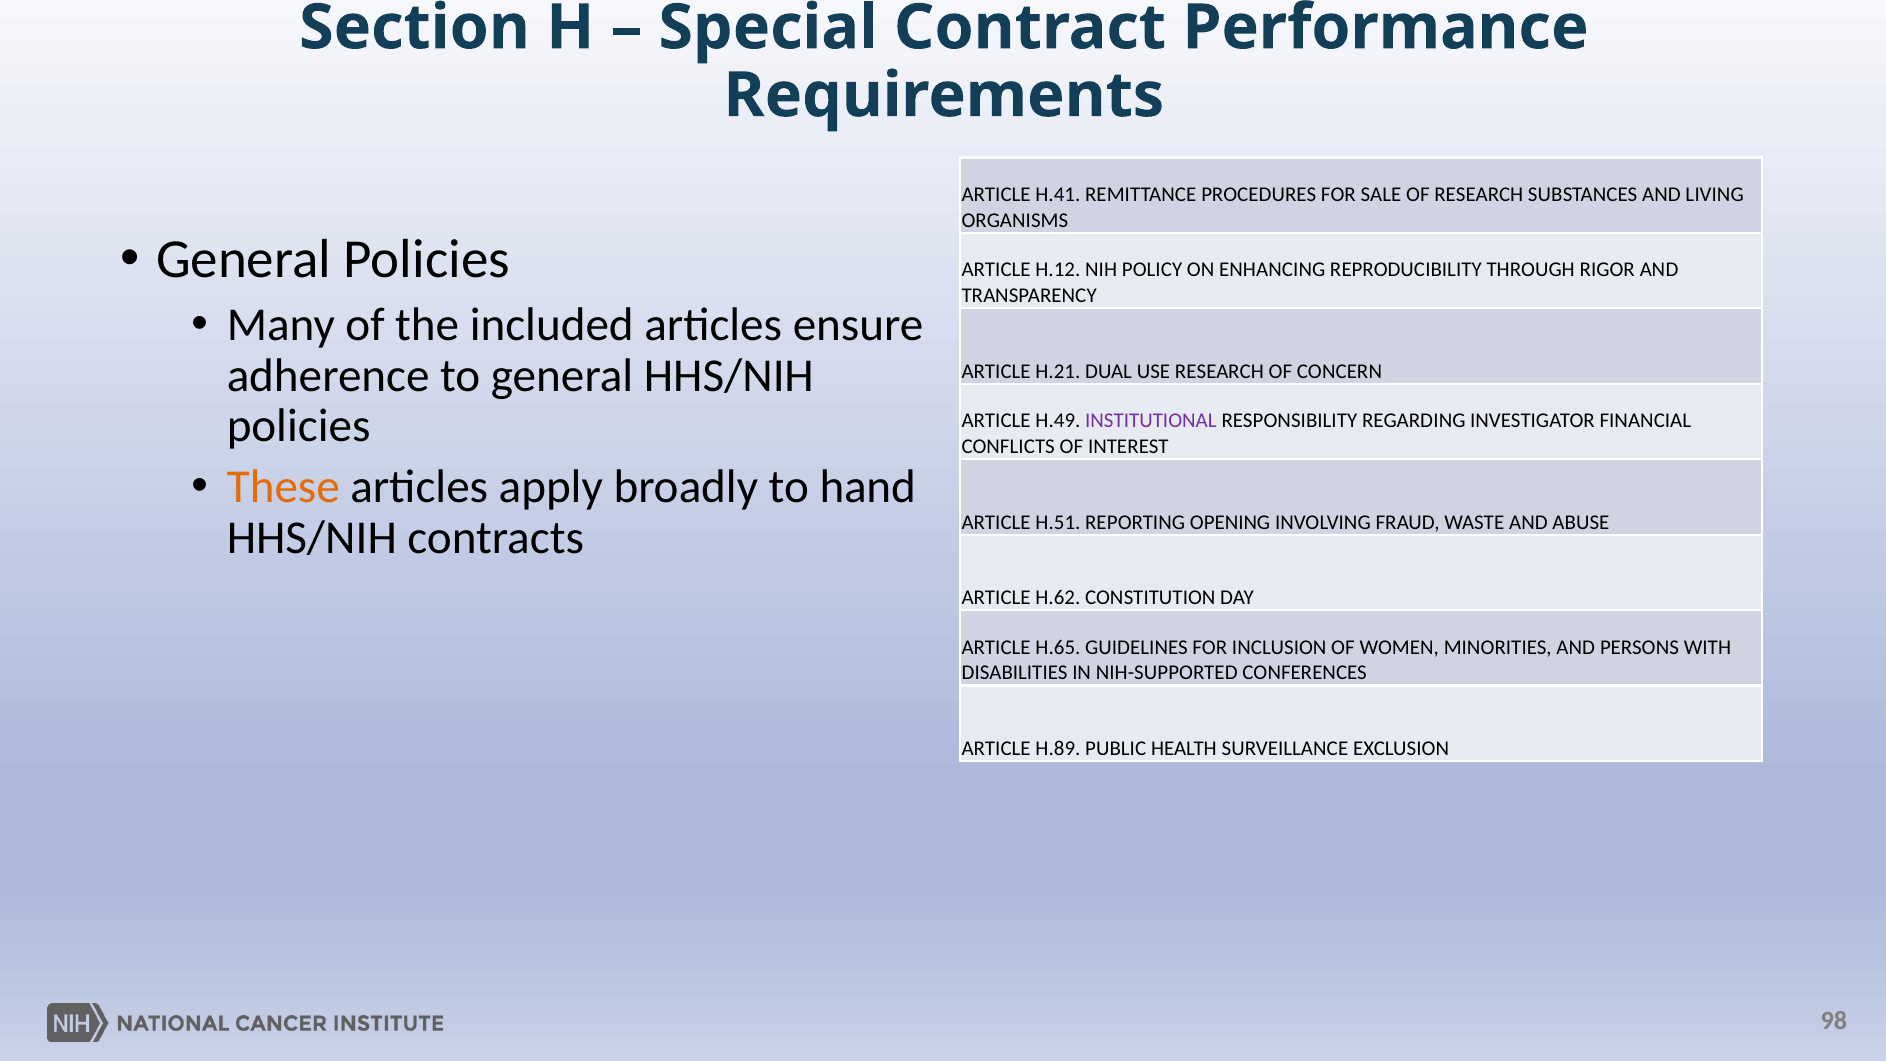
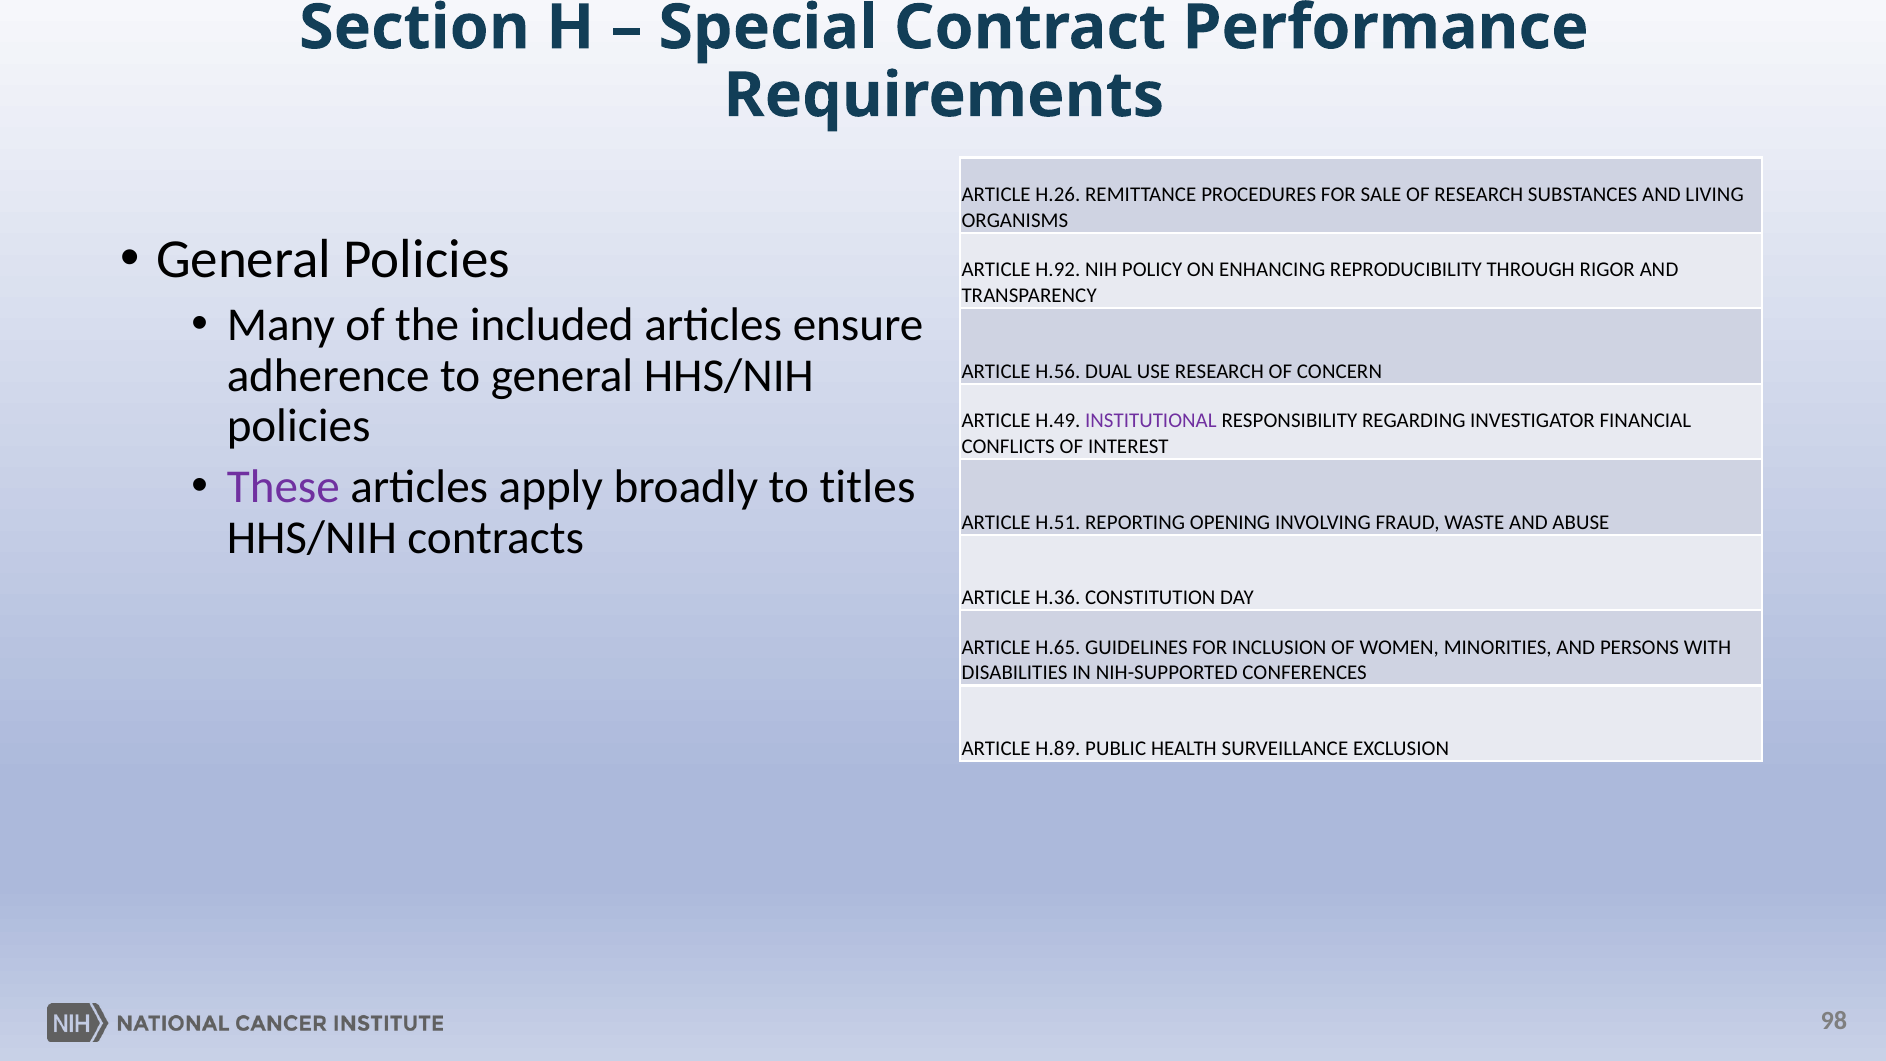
H.41: H.41 -> H.26 (1058, 195)
H.12: H.12 -> H.92 (1058, 270)
H.21: H.21 -> H.56 (1058, 371)
These colour: orange -> purple (283, 487)
hand: hand -> titles (867, 487)
H.62: H.62 -> H.36 (1058, 598)
